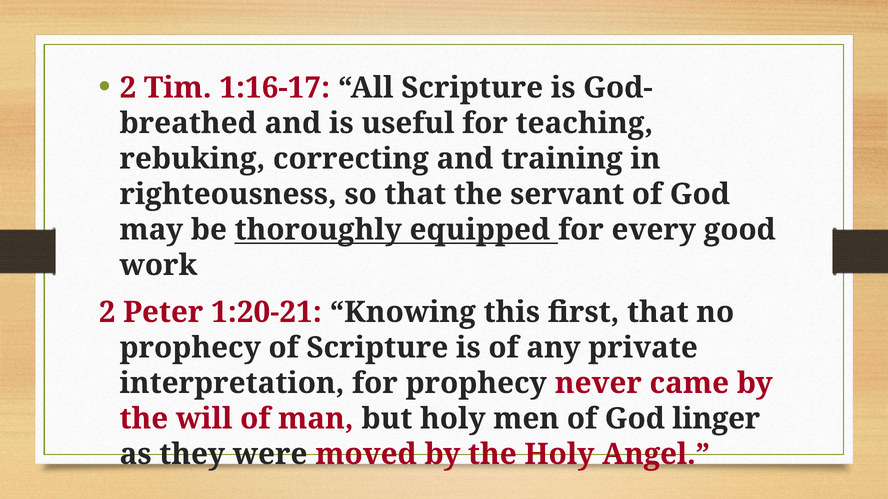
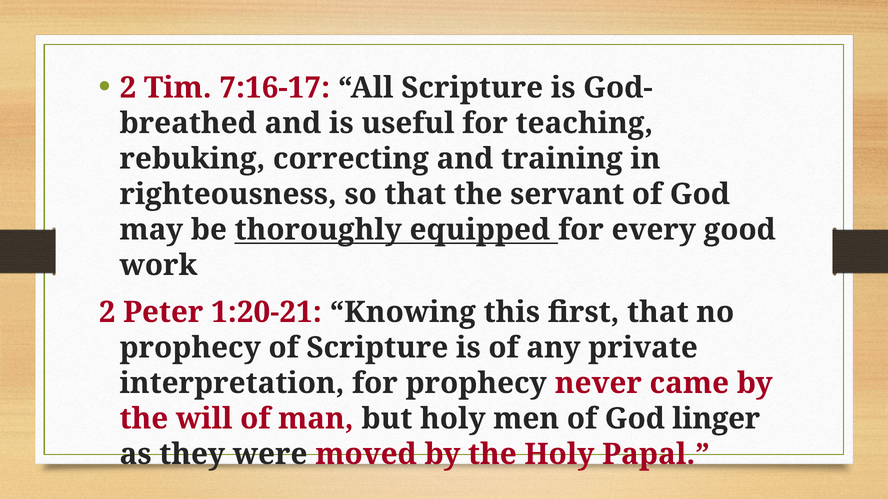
1:16-17: 1:16-17 -> 7:16-17 (275, 88)
Angel: Angel -> Papal (656, 455)
